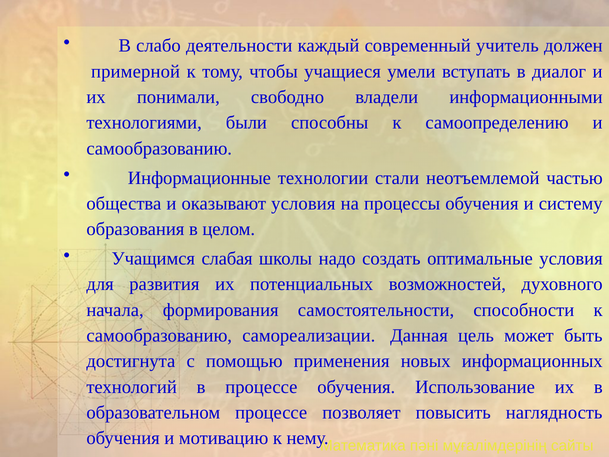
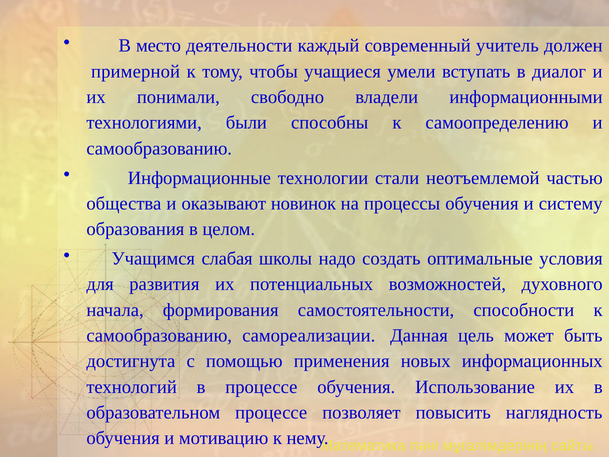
слабо: слабо -> место (159, 46)
оказывают условия: условия -> новинок (304, 203)
